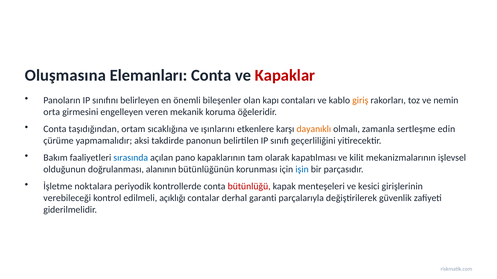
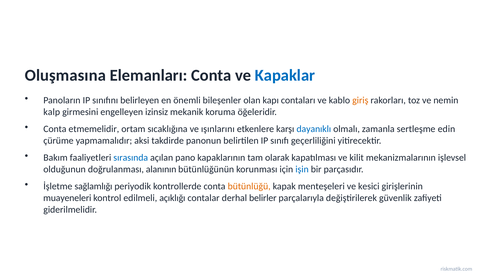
Kapaklar colour: red -> blue (285, 76)
orta: orta -> kalp (52, 112)
veren: veren -> izinsiz (157, 112)
taşıdığından: taşıdığından -> etmemelidir (94, 129)
dayanıklı colour: orange -> blue (314, 129)
noktalara: noktalara -> sağlamlığı (93, 187)
bütünlüğü colour: red -> orange (249, 187)
verebileceği: verebileceği -> muayeneleri (67, 198)
garanti: garanti -> belirler (263, 198)
